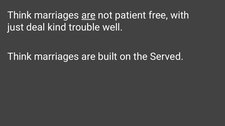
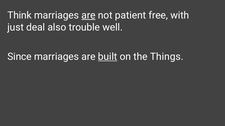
kind: kind -> also (57, 27)
Think: Think -> Since (20, 57)
built underline: none -> present (108, 57)
Served: Served -> Things (167, 57)
